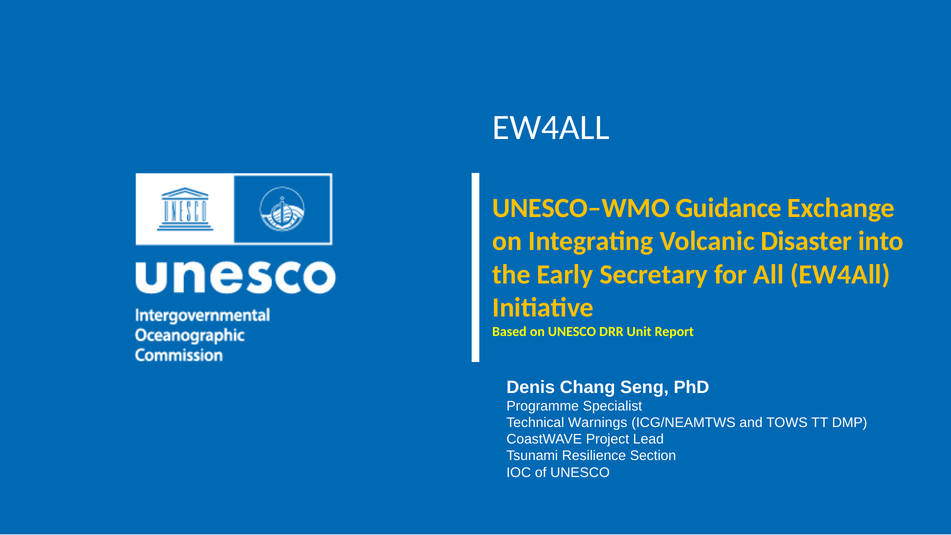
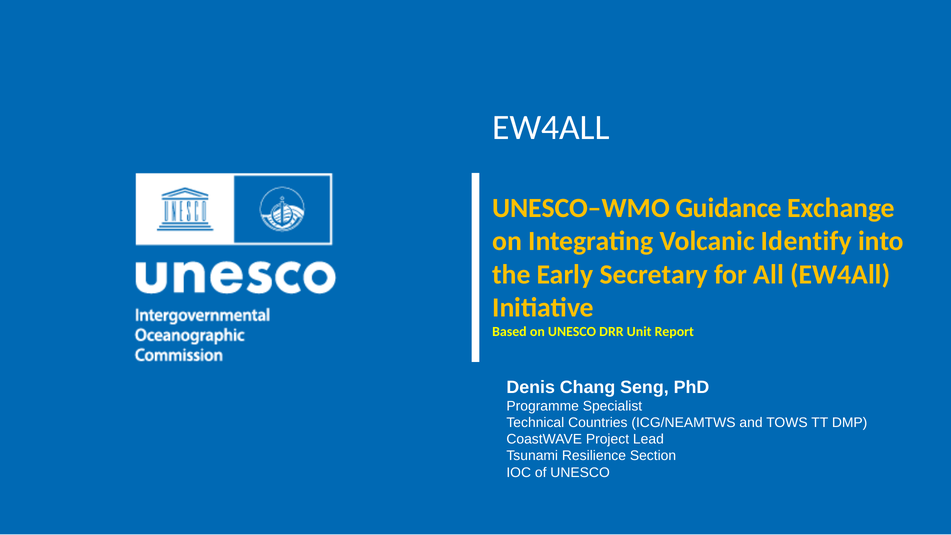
Disaster: Disaster -> Identify (806, 241)
Warnings: Warnings -> Countries (598, 423)
